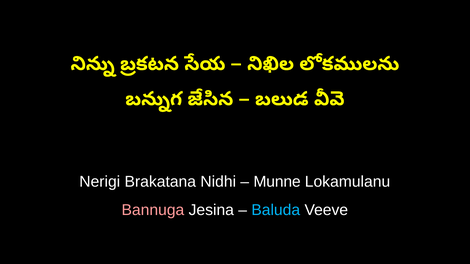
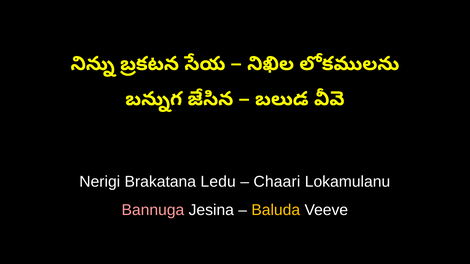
Nidhi: Nidhi -> Ledu (218, 182)
Munne: Munne -> Chaari (277, 182)
Baluda colour: light blue -> yellow (276, 210)
